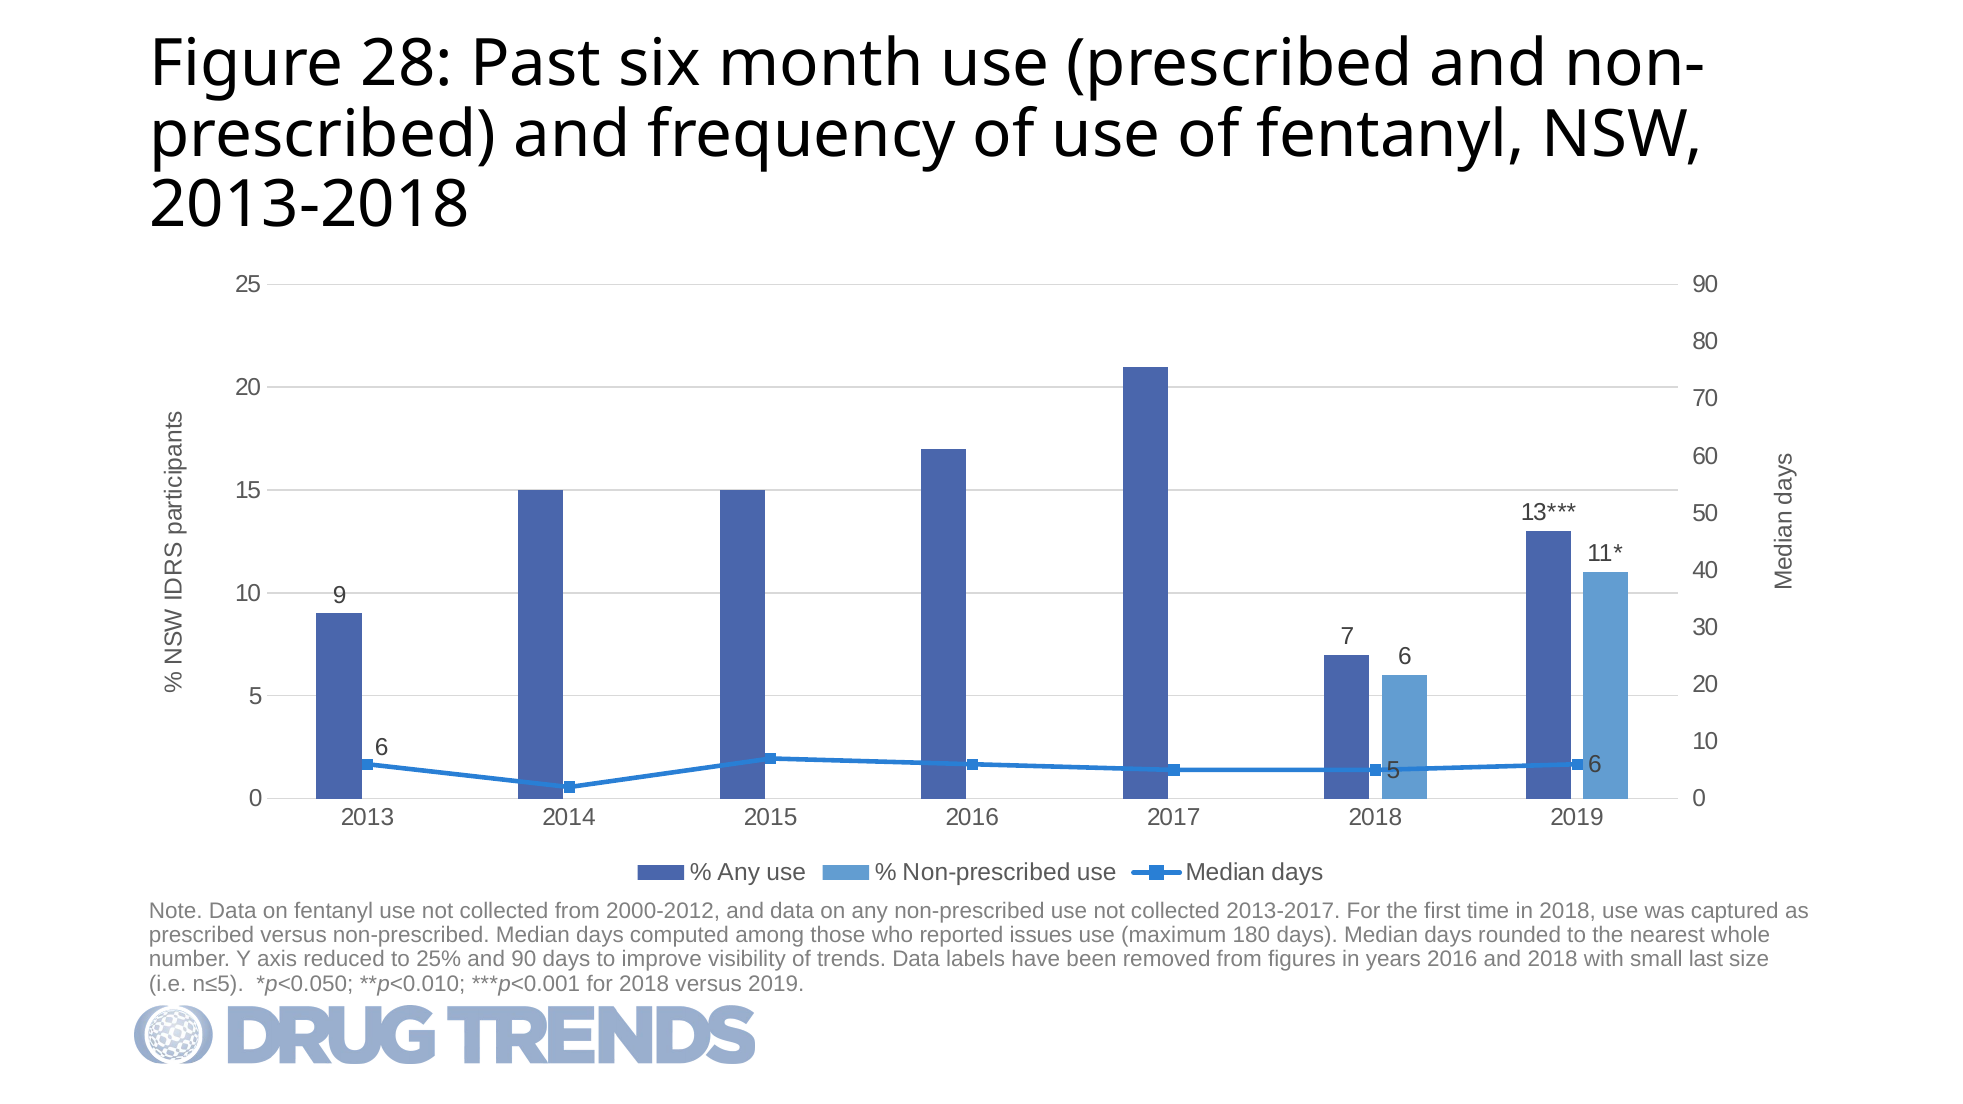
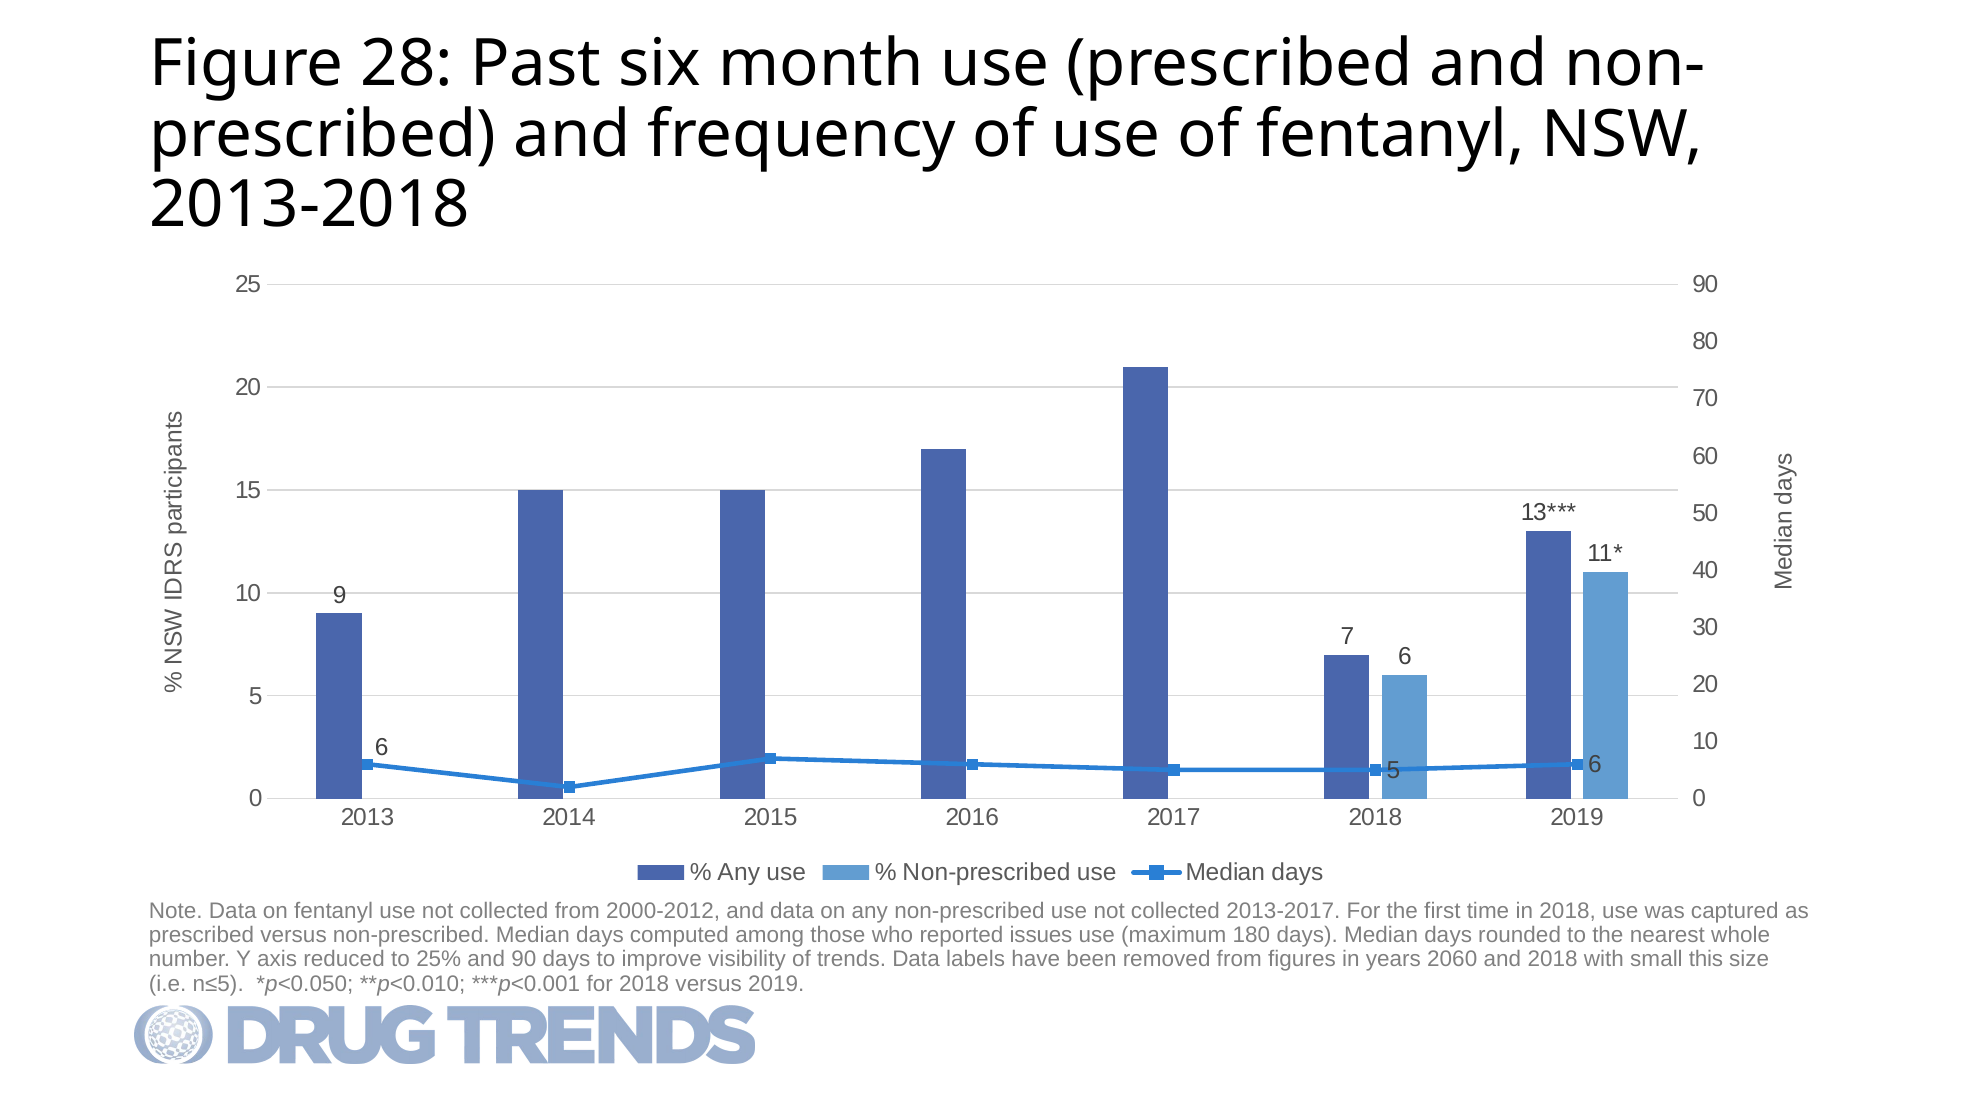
years 2016: 2016 -> 2060 (1452, 960)
last: last -> this (1706, 960)
